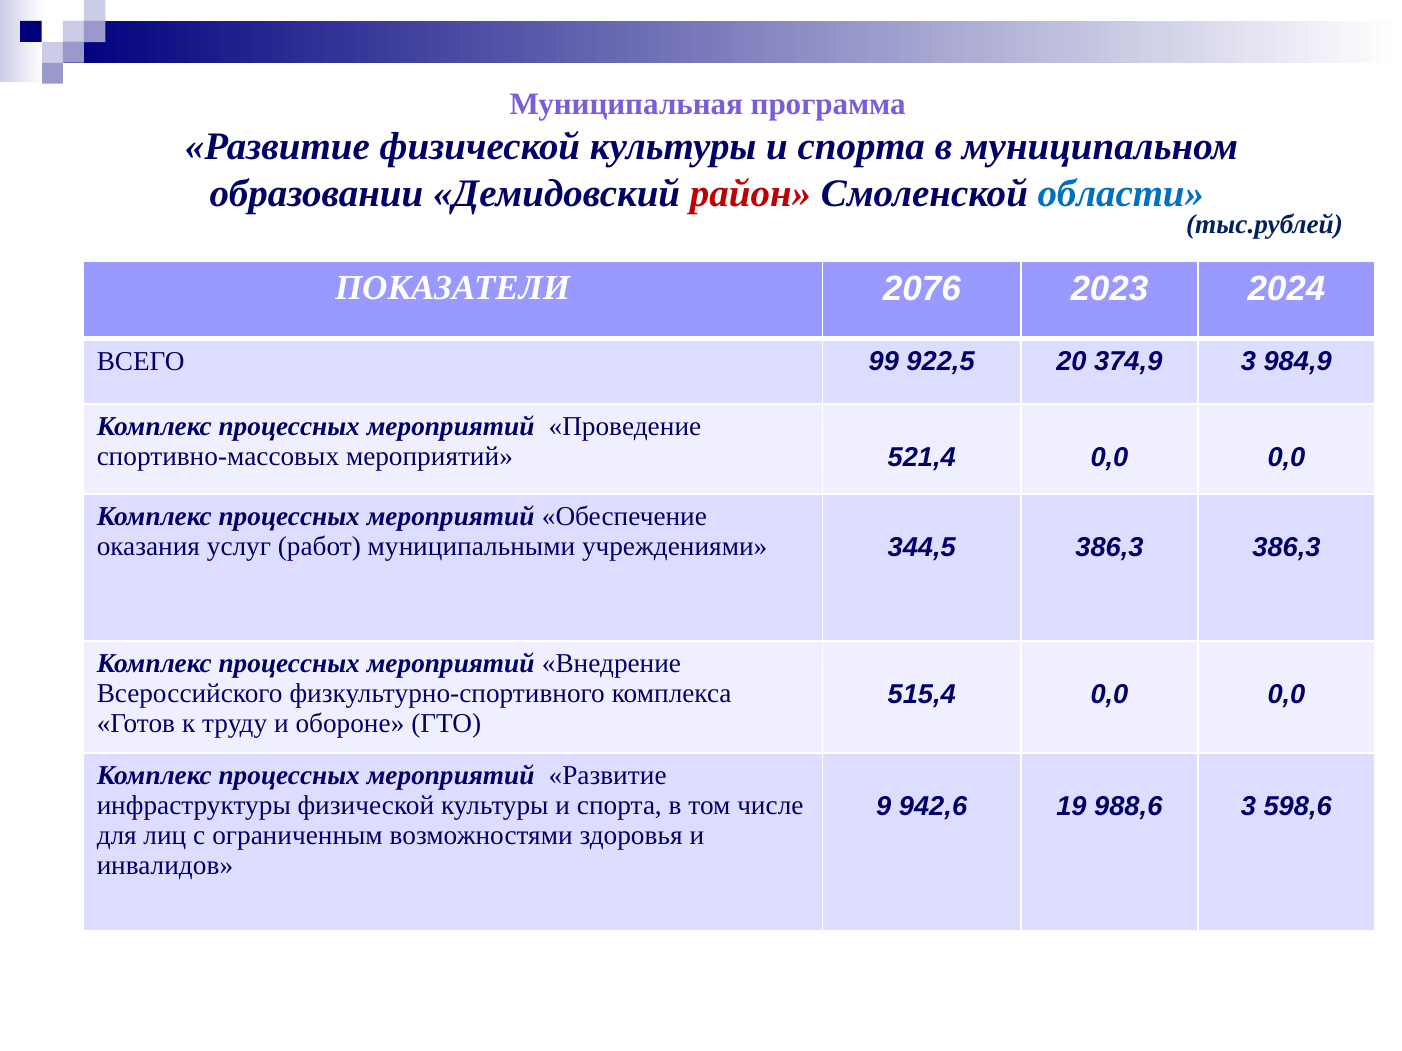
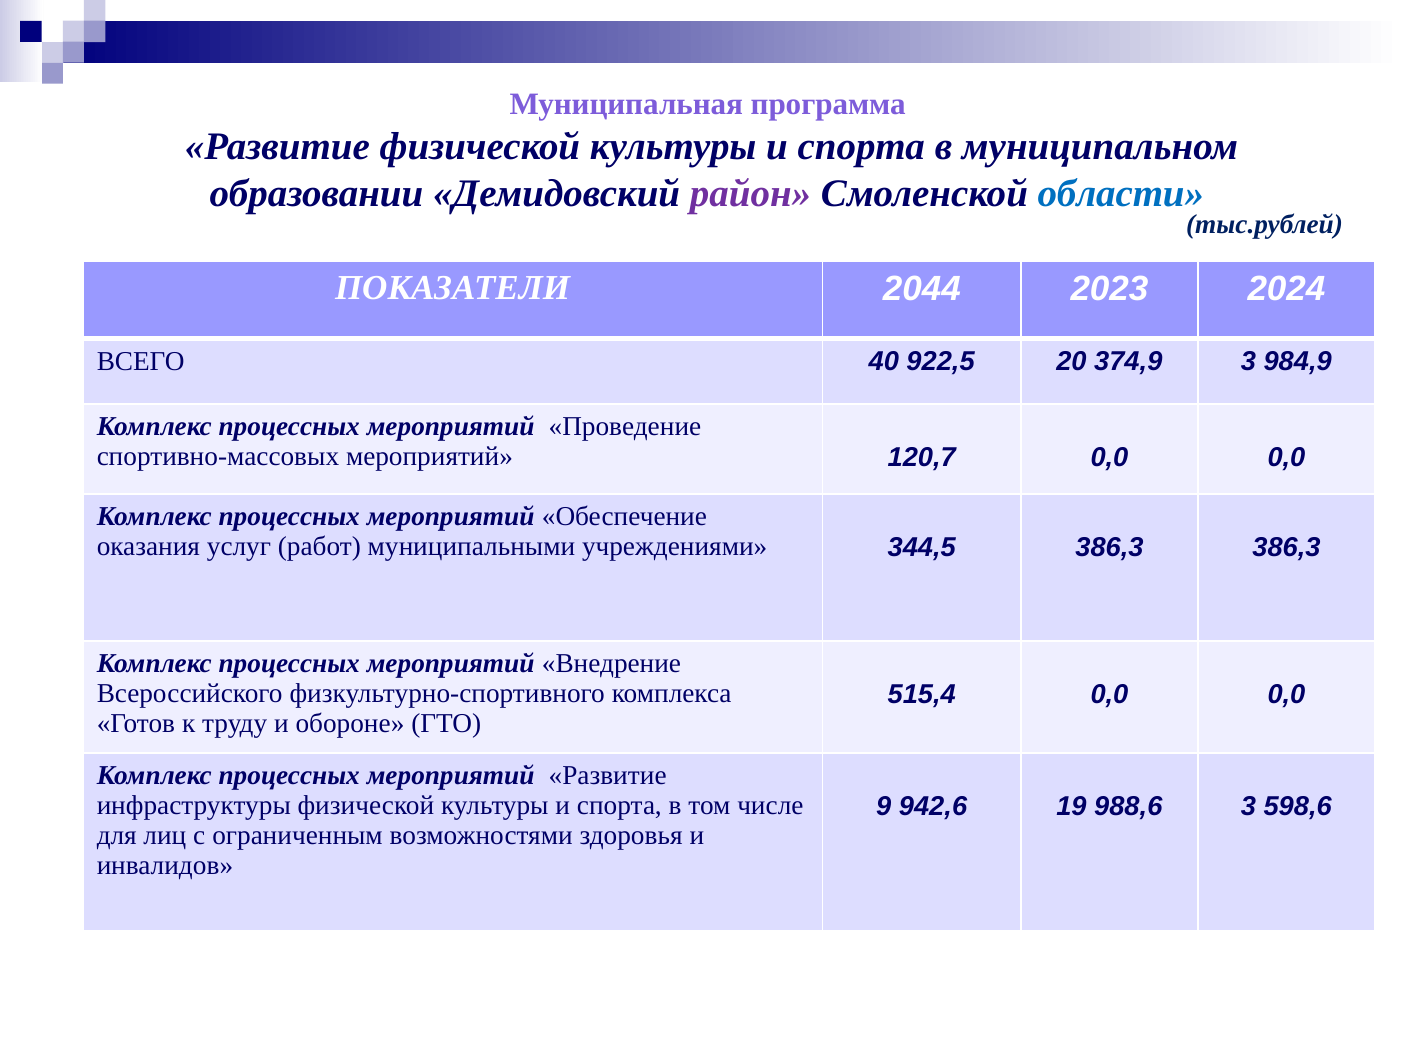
район colour: red -> purple (751, 194)
2076: 2076 -> 2044 (922, 289)
99: 99 -> 40 (884, 362)
521,4: 521,4 -> 120,7 (922, 458)
